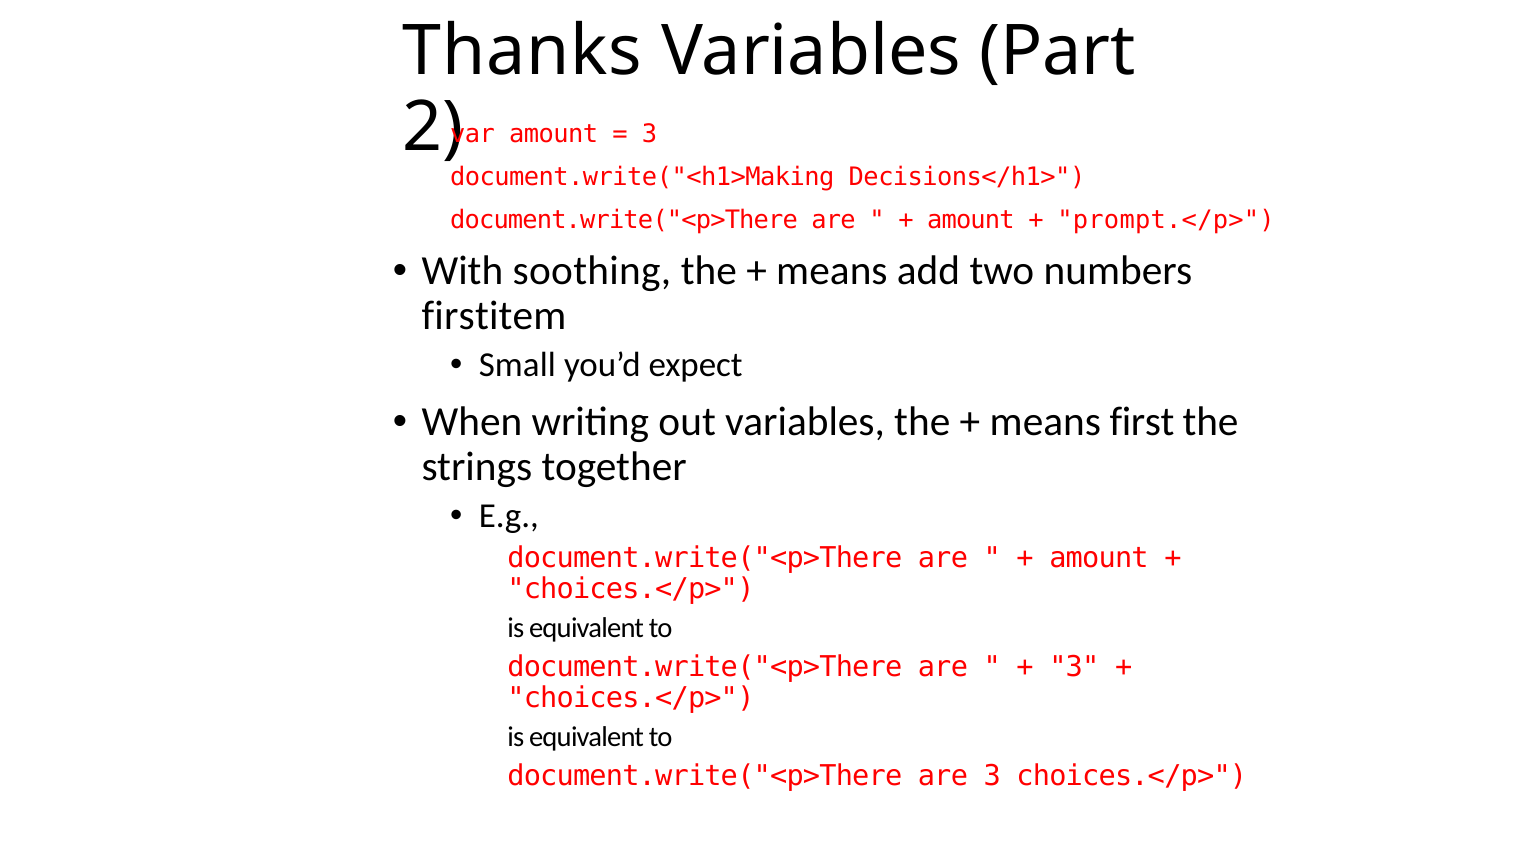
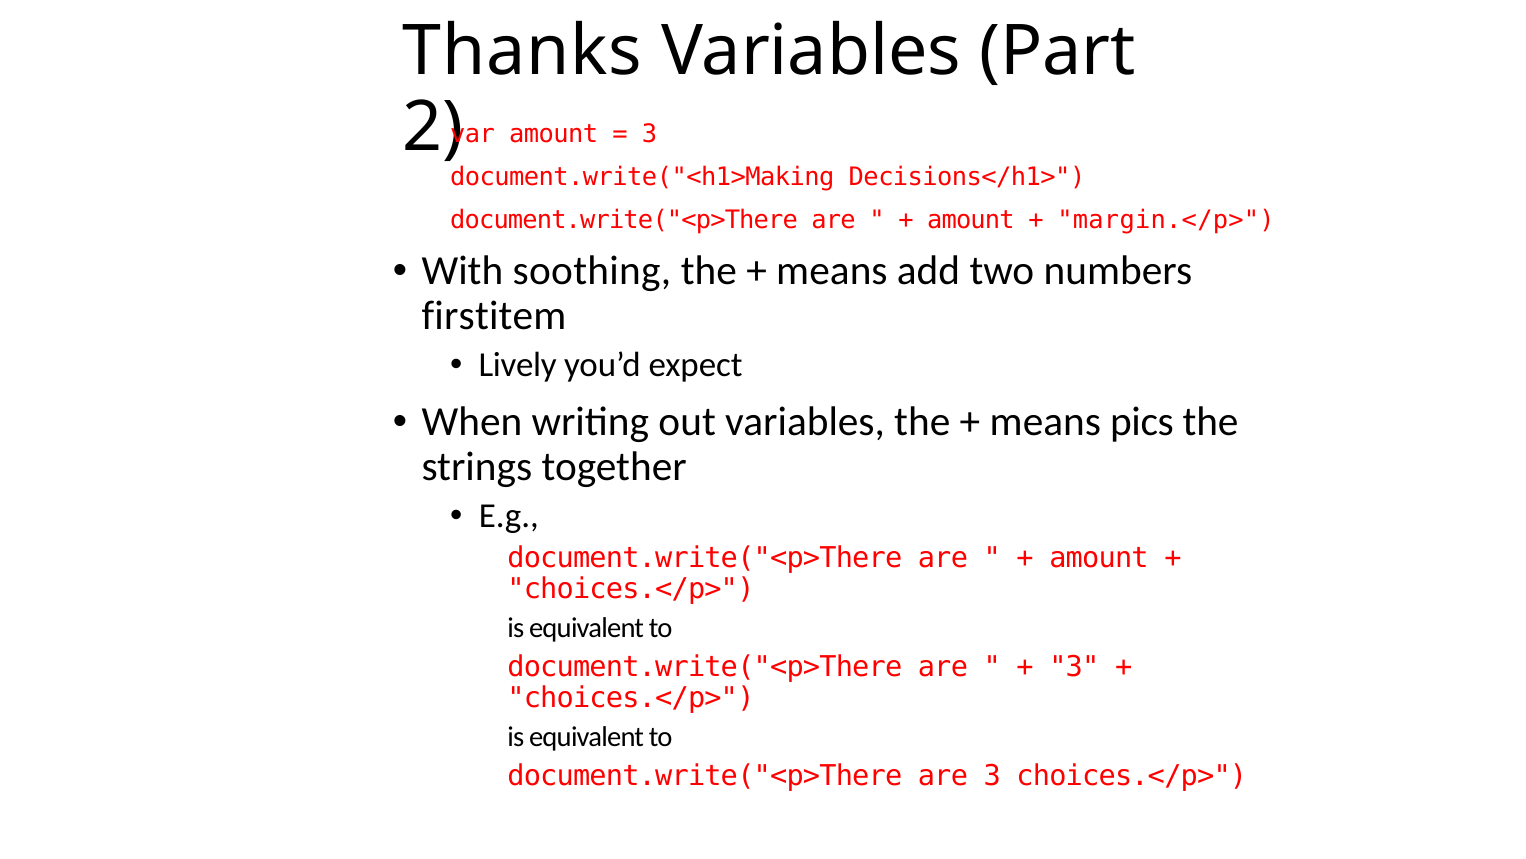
prompt.</p>: prompt.</p> -> margin.</p> (1166, 220)
Small: Small -> Lively (518, 365)
first: first -> pics (1142, 422)
